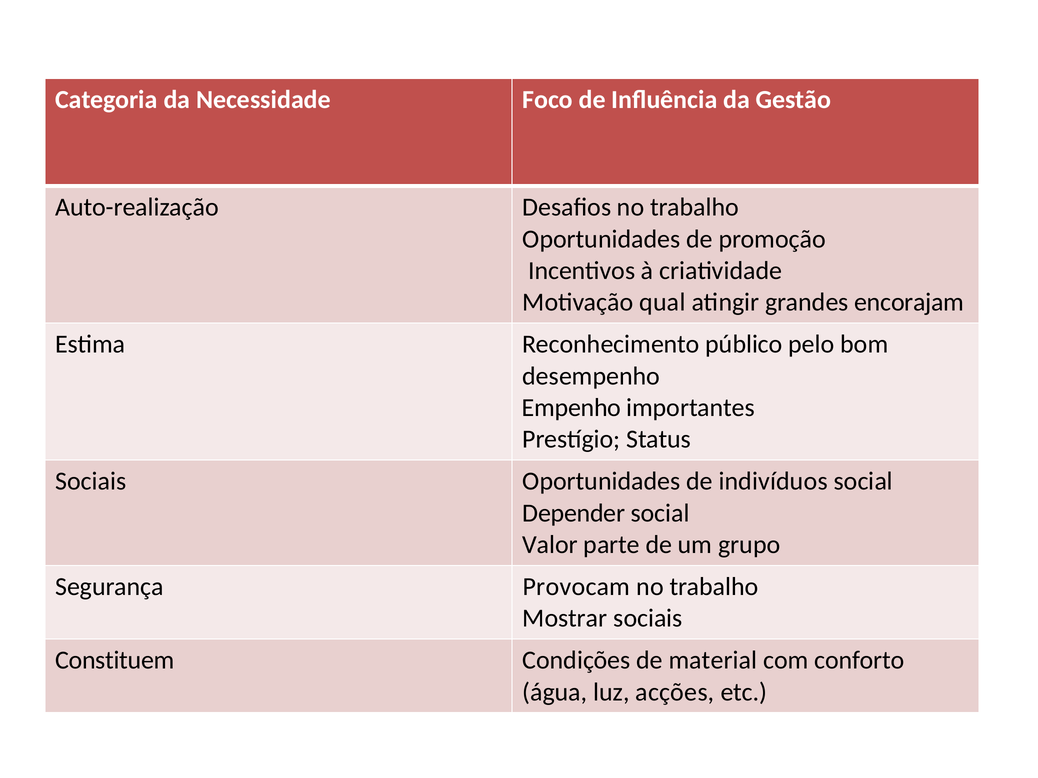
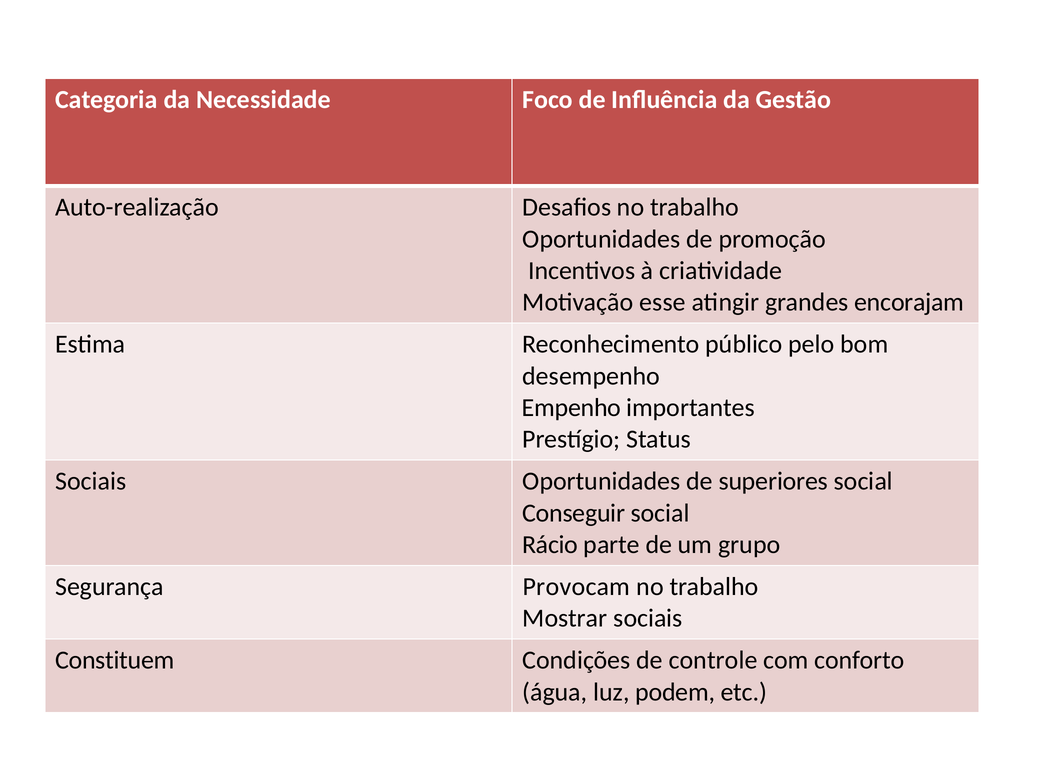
qual: qual -> esse (662, 302)
indivíduos: indivíduos -> superiores (773, 482)
Depender: Depender -> Conseguir (574, 513)
Valor: Valor -> Rácio (550, 545)
material: material -> controle (713, 661)
acções: acções -> podem (675, 693)
